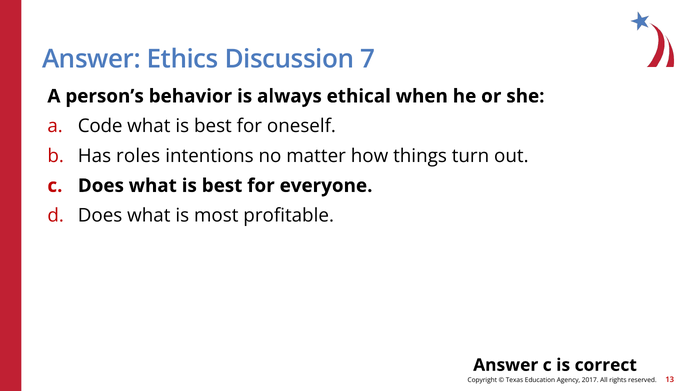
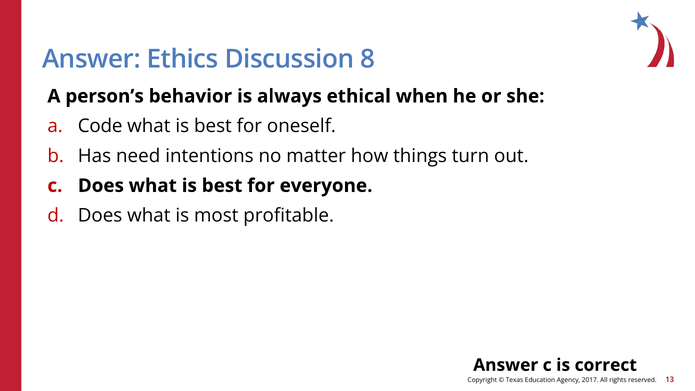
7: 7 -> 8 (368, 59)
roles: roles -> need (138, 156)
